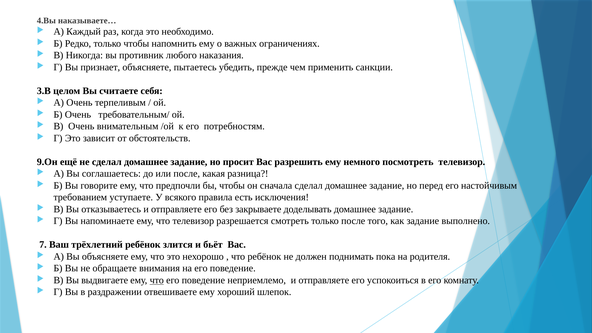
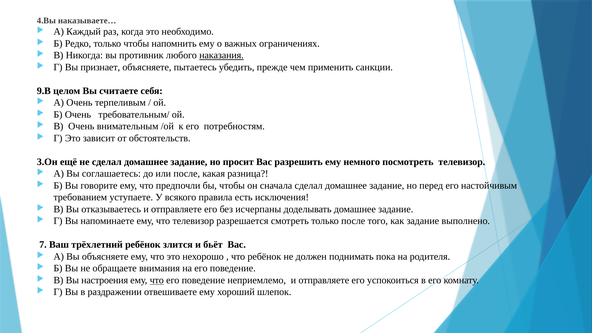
наказания underline: none -> present (221, 55)
3.В: 3.В -> 9.В (44, 91)
9.Он: 9.Он -> 3.Он (47, 162)
закрываете: закрываете -> исчерпаны (258, 209)
выдвигаете: выдвигаете -> настроения (105, 280)
